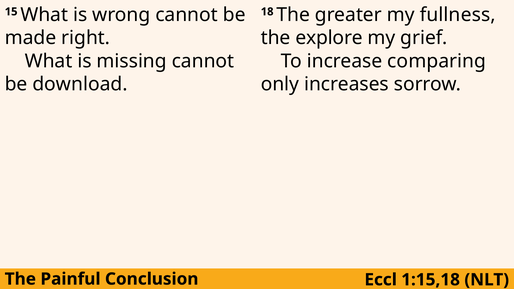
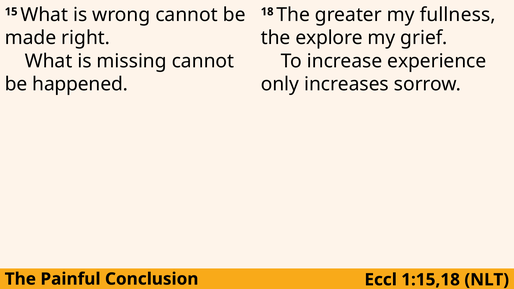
comparing: comparing -> experience (437, 61)
download: download -> happened (80, 84)
